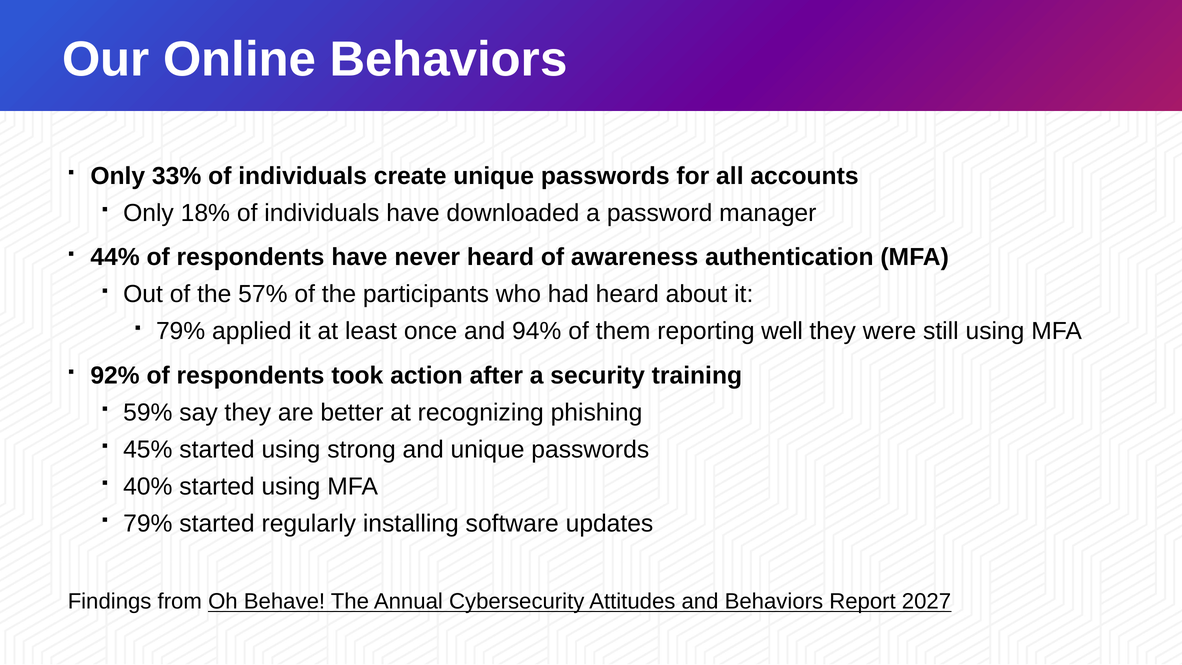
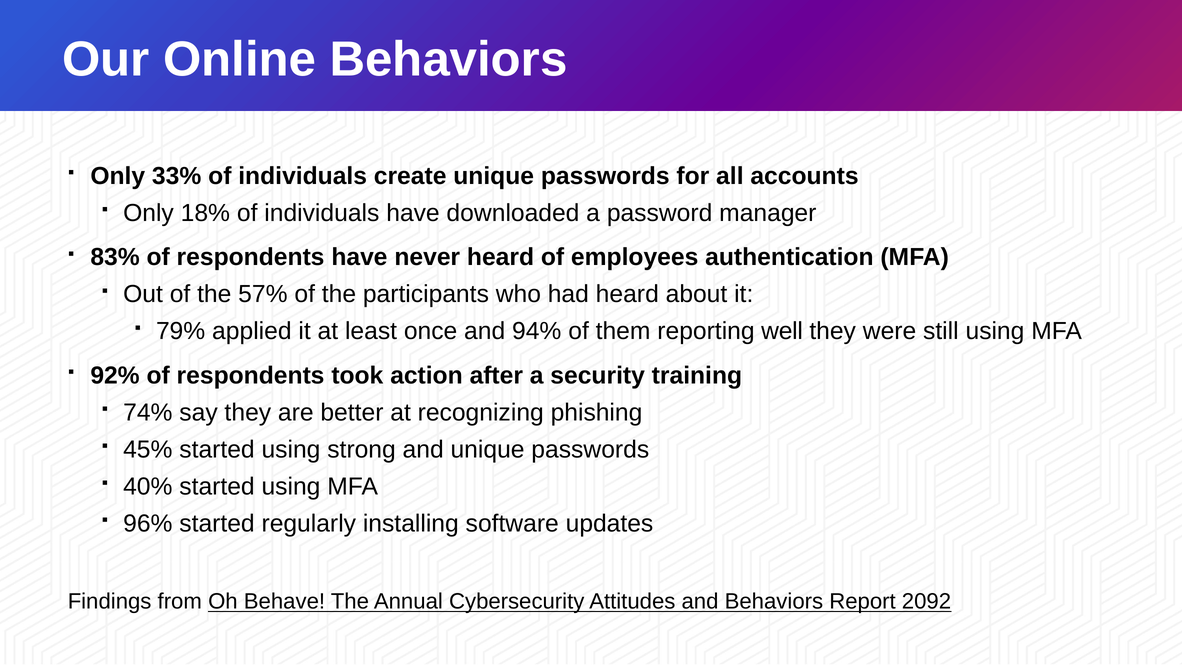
44%: 44% -> 83% (115, 257)
awareness: awareness -> employees (635, 257)
59%: 59% -> 74% (148, 412)
79%: 79% -> 96% (148, 523)
2027: 2027 -> 2092 (926, 602)
